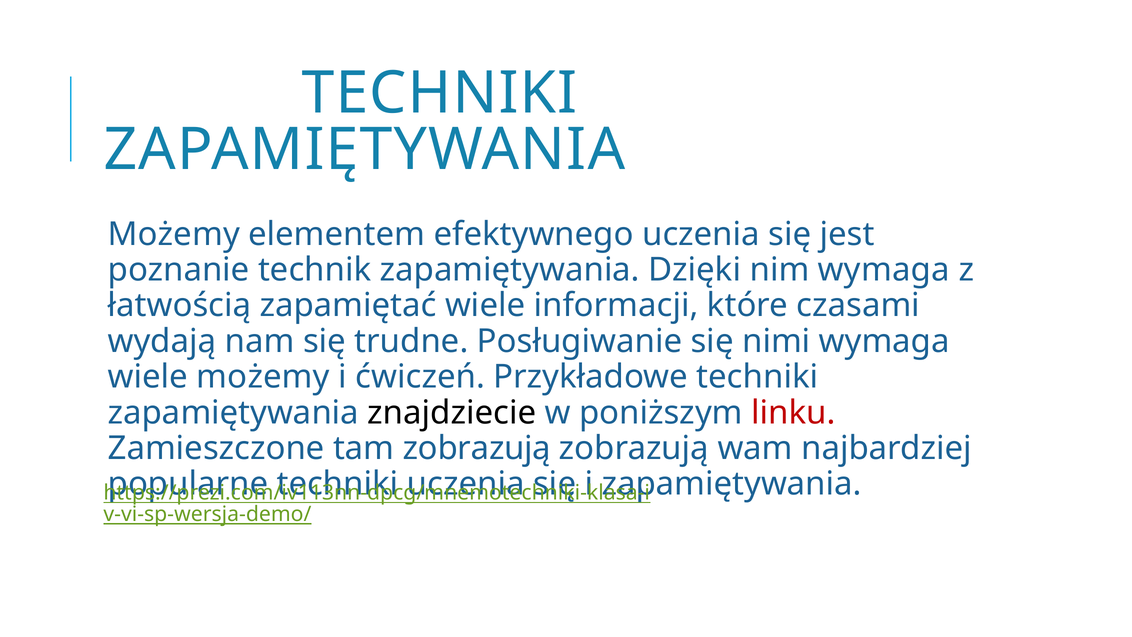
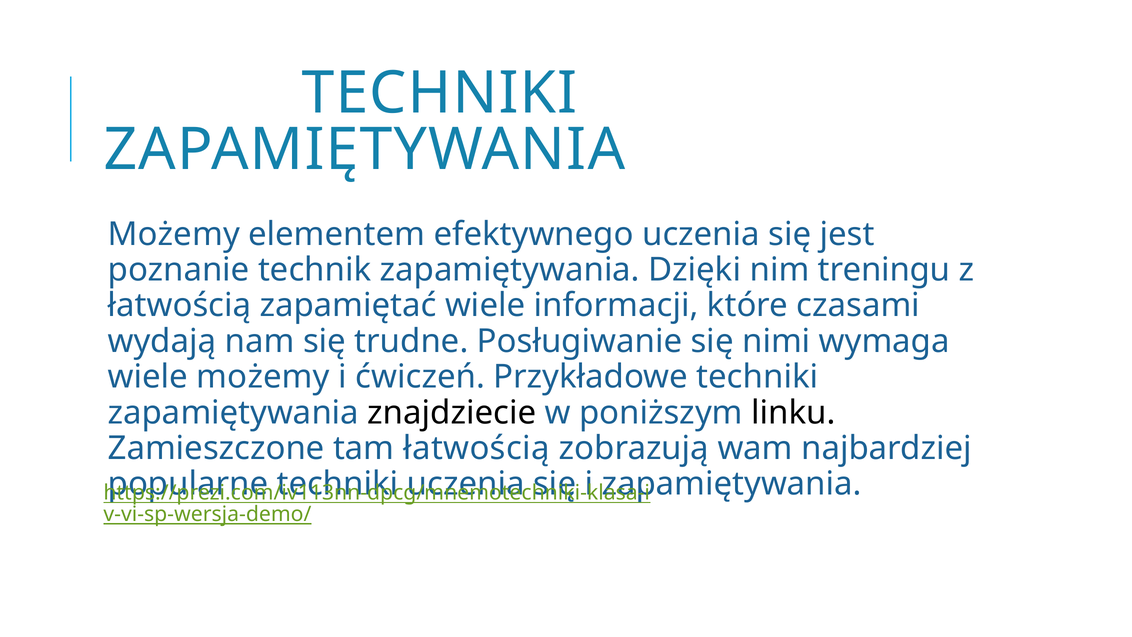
nim wymaga: wymaga -> treningu (884, 270)
linku colour: red -> black (793, 412)
tam zobrazują: zobrazują -> łatwością (477, 448)
